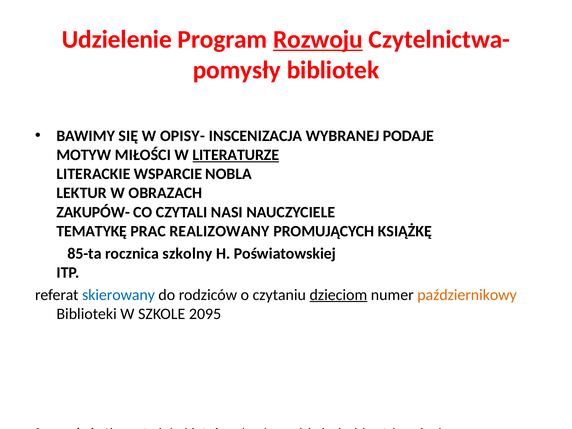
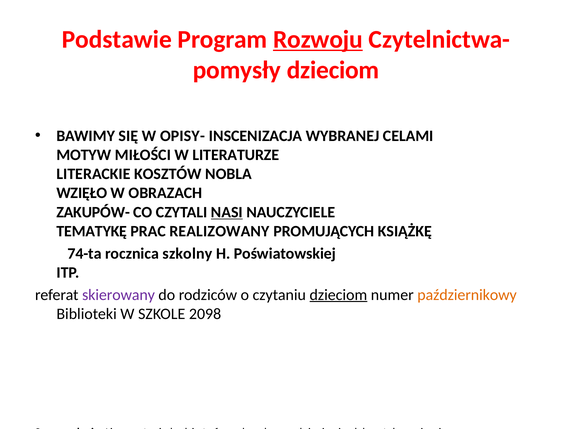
Udzielenie: Udzielenie -> Podstawie (117, 39)
bibliotek: bibliotek -> dzieciom (333, 70)
PODAJE: PODAJE -> CELAMI (408, 136)
LITERATURZE underline: present -> none (236, 155)
WSPARCIE: WSPARCIE -> KOSZTÓW (168, 174)
LEKTUR: LEKTUR -> WZIĘŁO (82, 193)
NASI underline: none -> present (227, 212)
85-ta: 85-ta -> 74-ta (84, 253)
skierowany colour: blue -> purple (119, 295)
2095: 2095 -> 2098 (205, 314)
